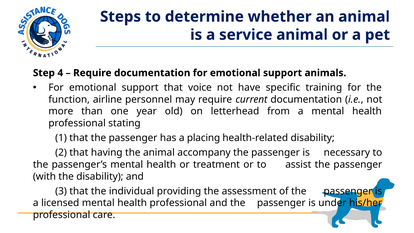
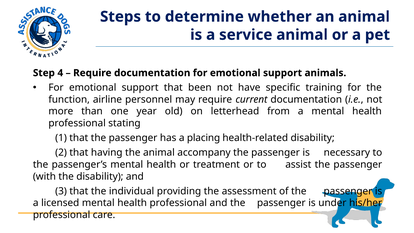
voice: voice -> been (200, 88)
